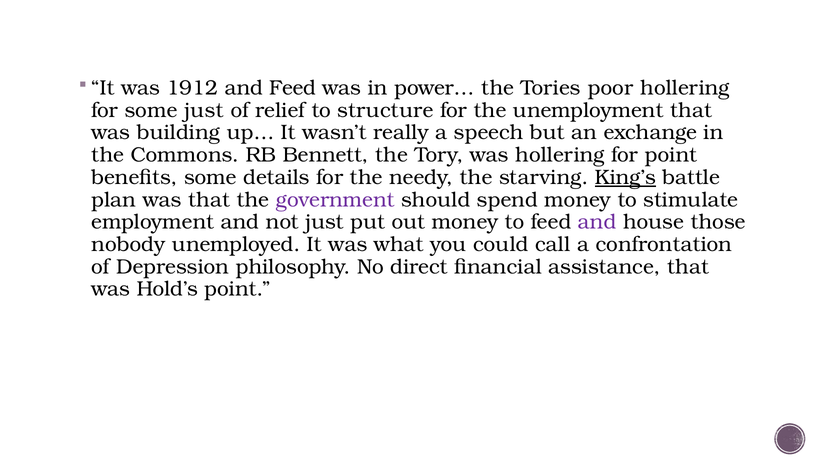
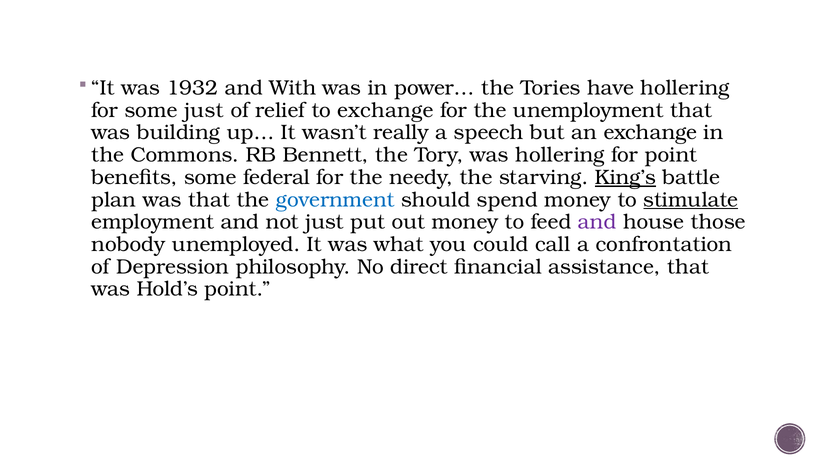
1912: 1912 -> 1932 (192, 88)
and Feed: Feed -> With (293, 88)
poor: poor -> have (611, 88)
to structure: structure -> exchange (385, 110)
details: details -> federal (277, 177)
government colour: purple -> blue (335, 200)
stimulate underline: none -> present (691, 200)
